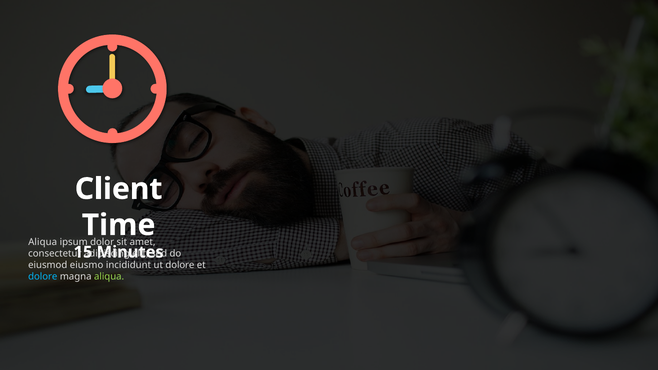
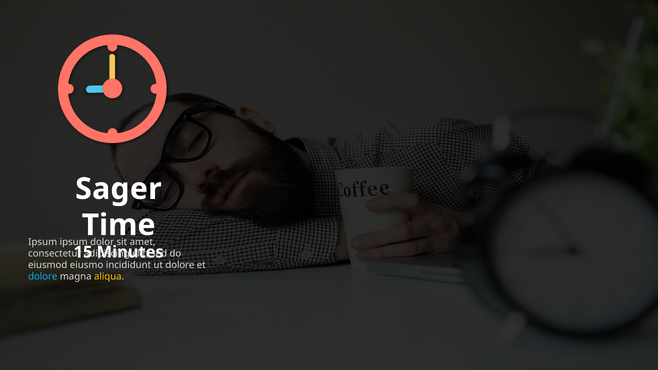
Client: Client -> Sager (118, 189)
Aliqua: Aliqua -> Ipsum (43, 242)
aliqua colour: light green -> yellow (109, 277)
